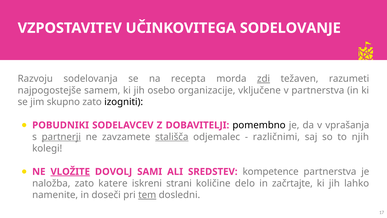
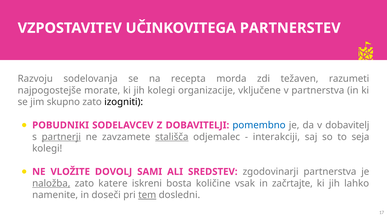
SODELOVANJE: SODELOVANJE -> PARTNERSTEV (290, 28)
zdi underline: present -> none (264, 79)
samem: samem -> morate (102, 90)
jih osebo: osebo -> kolegi (161, 90)
pomembno colour: black -> blue (259, 125)
vprašanja: vprašanja -> dobavitelj (347, 125)
različnimi: različnimi -> interakciji (276, 137)
njih: njih -> seja (360, 137)
VLOŽITE underline: present -> none (70, 171)
kompetence: kompetence -> zgodovinarji (271, 171)
naložba underline: none -> present (51, 183)
strani: strani -> bosta (179, 183)
delo: delo -> vsak (245, 183)
